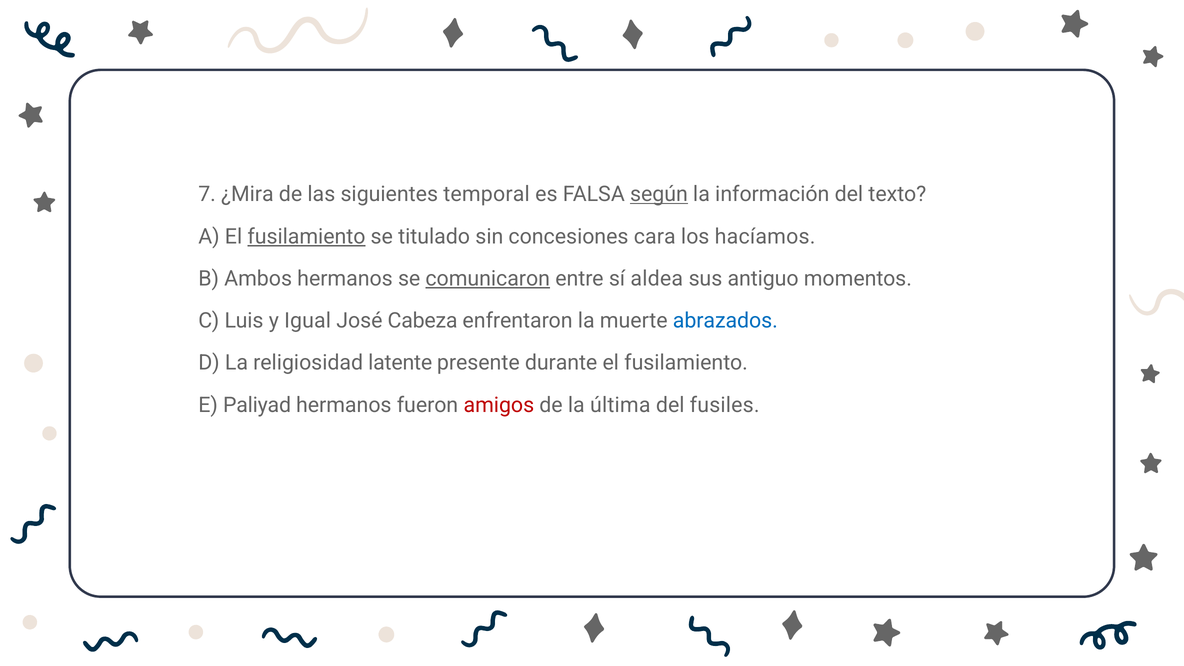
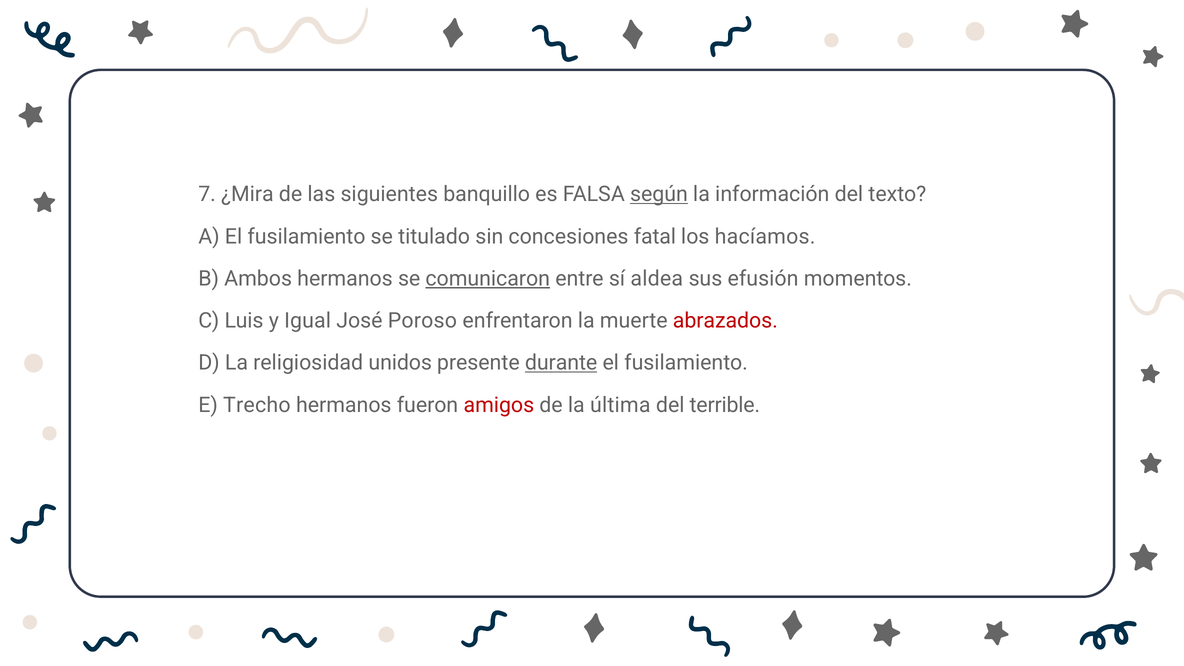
temporal: temporal -> banquillo (487, 194)
fusilamiento underline: present -> none (306, 236)
cara: cara -> fatal (655, 236)
antiguo: antiguo -> efusión (763, 279)
Cabeza: Cabeza -> Poroso (422, 321)
abrazados colour: blue -> red (725, 321)
latente: latente -> unidos (400, 363)
durante underline: none -> present (561, 363)
Paliyad: Paliyad -> Trecho (257, 405)
fusiles: fusiles -> terrible (725, 405)
